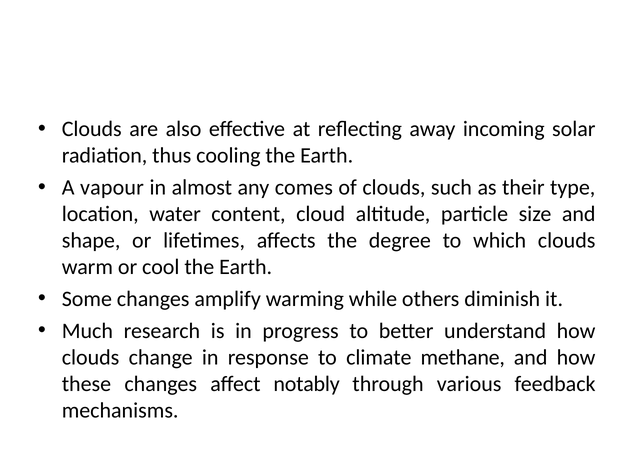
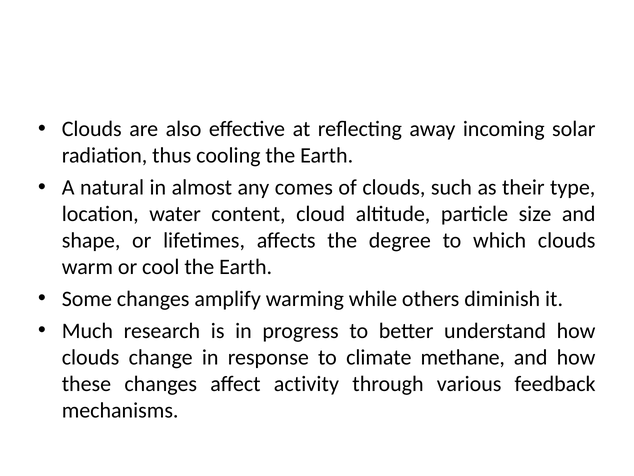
vapour: vapour -> natural (112, 187)
notably: notably -> activity (306, 383)
